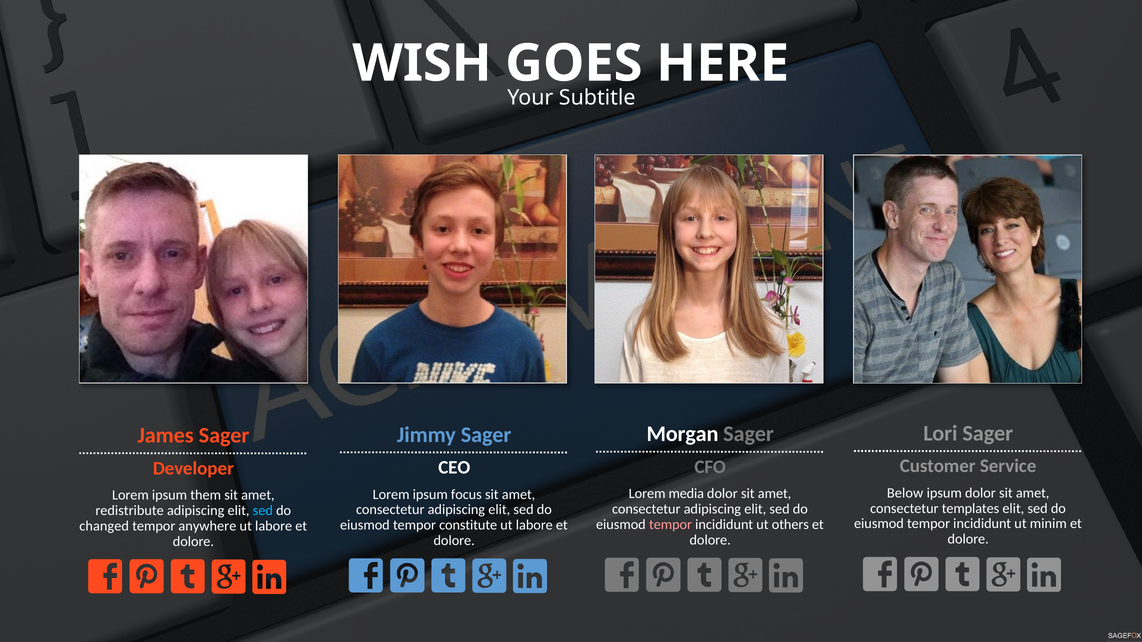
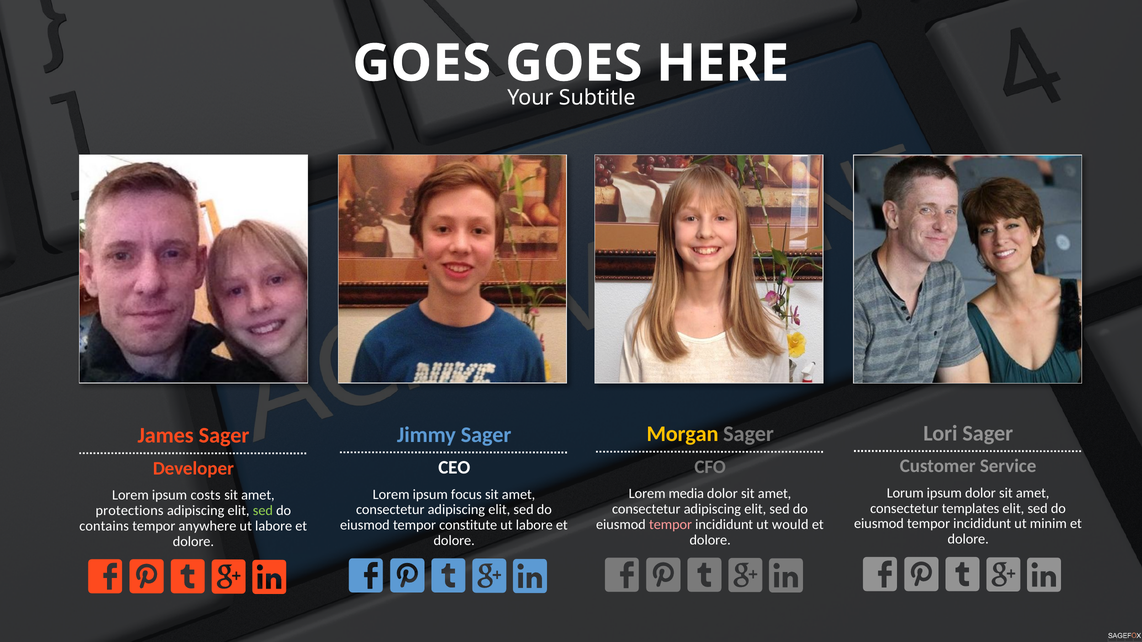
WISH: WISH -> GOES (422, 63)
Morgan colour: white -> yellow (682, 434)
Below: Below -> Lorum (905, 493)
them: them -> costs (206, 495)
redistribute: redistribute -> protections (130, 511)
sed colour: light blue -> light green (263, 511)
others: others -> would (790, 525)
changed: changed -> contains (104, 526)
